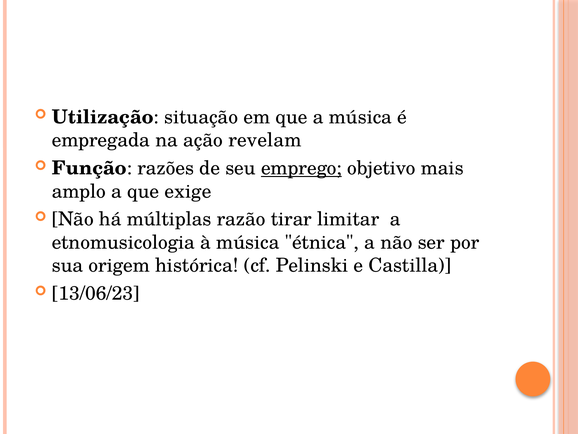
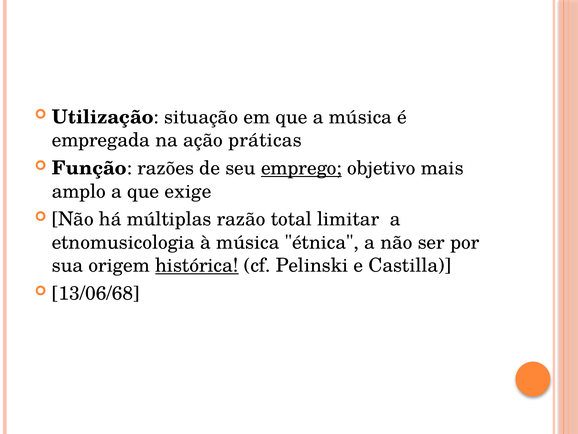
revelam: revelam -> práticas (265, 140)
tirar: tirar -> total (291, 219)
histórica underline: none -> present (197, 265)
13/06/23: 13/06/23 -> 13/06/68 (96, 293)
